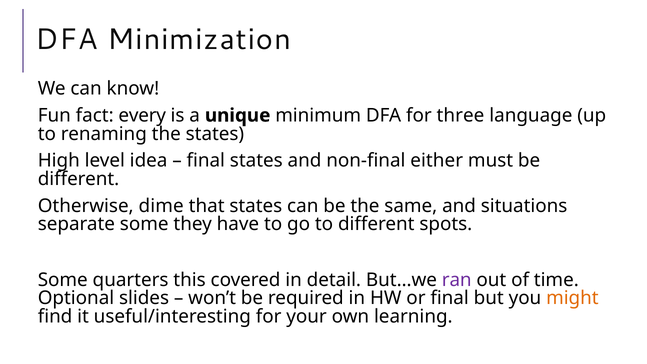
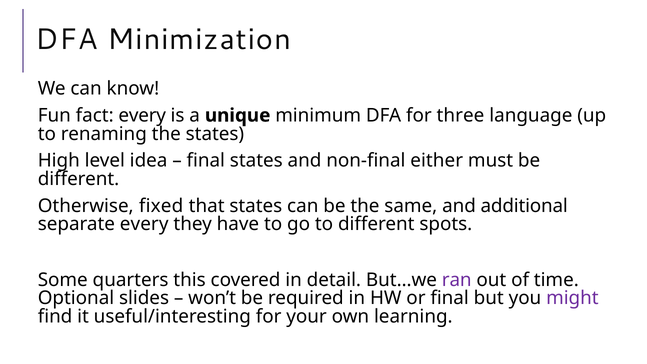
dime: dime -> fixed (161, 206)
situations: situations -> additional (524, 206)
separate some: some -> every (144, 224)
might colour: orange -> purple (572, 298)
